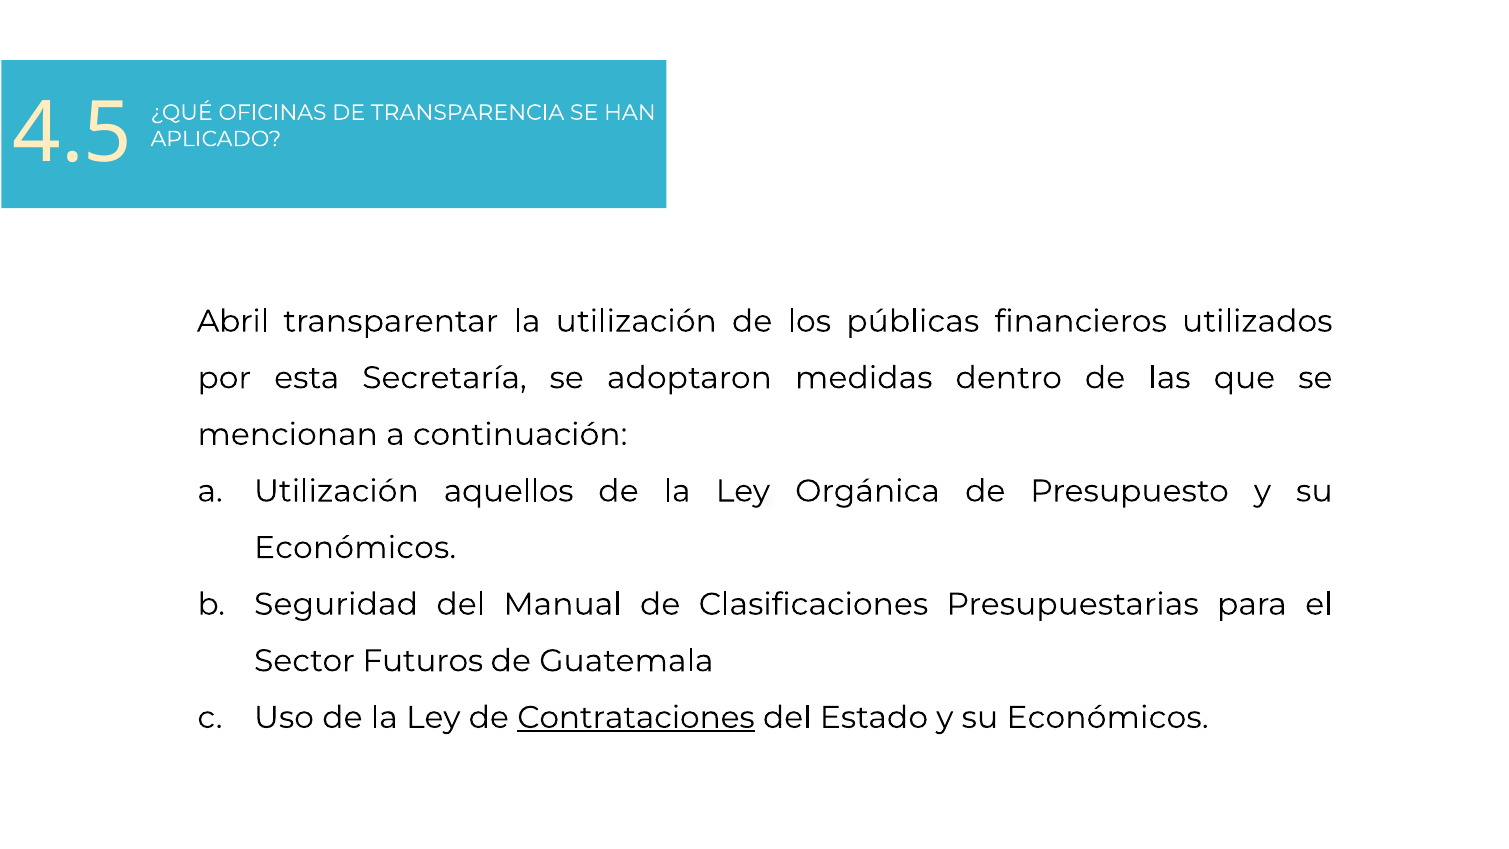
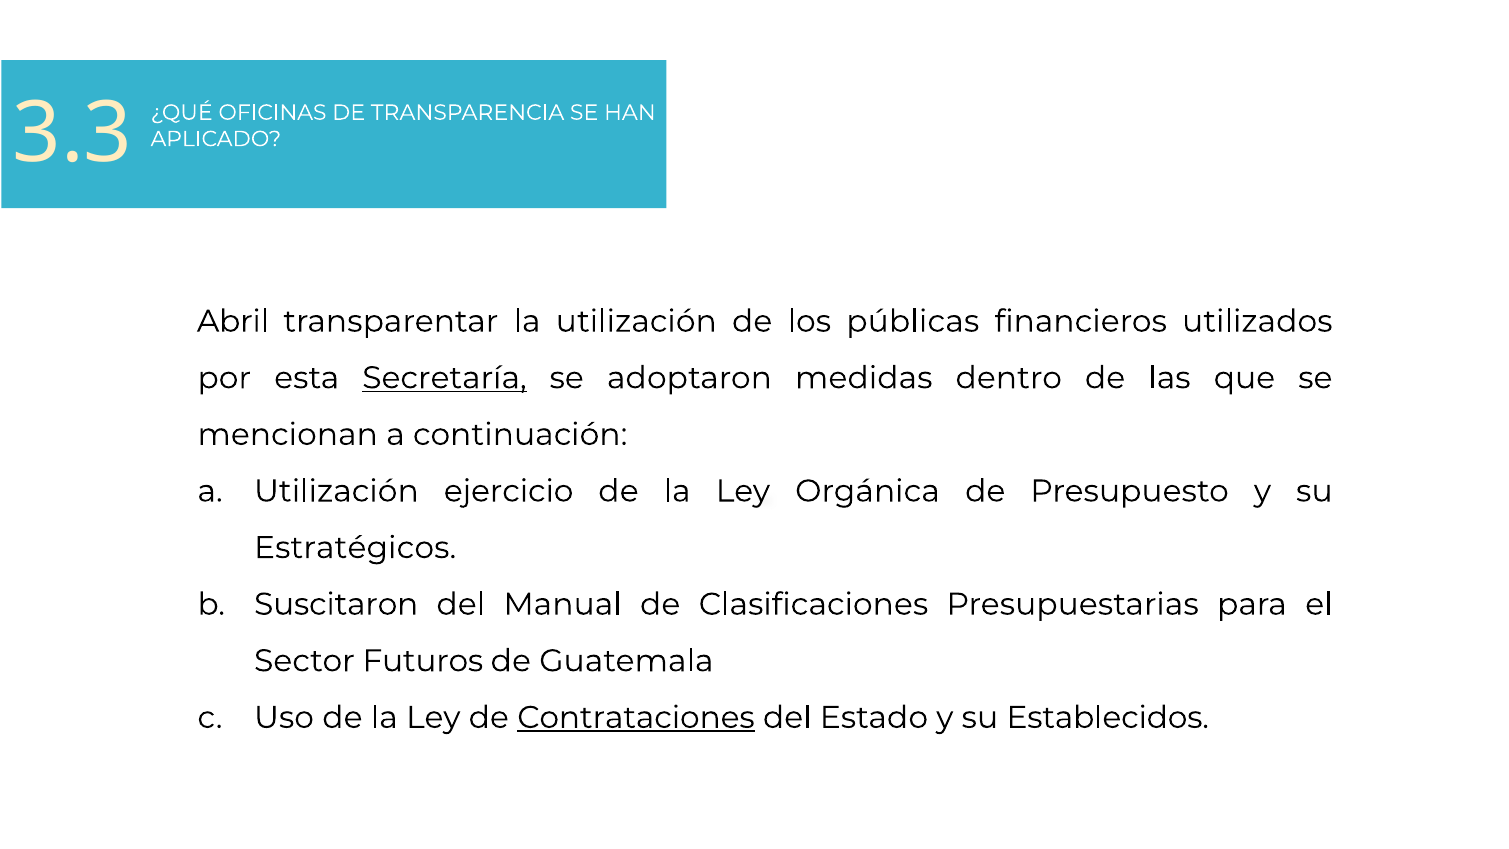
4.5: 4.5 -> 3.3 (73, 134)
Secretaría underline: none -> present (444, 378)
aquellos: aquellos -> ejercicio (509, 491)
Económicos: Económicos -> Estratégicos (355, 548)
Seguridad: Seguridad -> Suscitaron (336, 604)
Estado y su Económicos: Económicos -> Establecidos (1108, 717)
